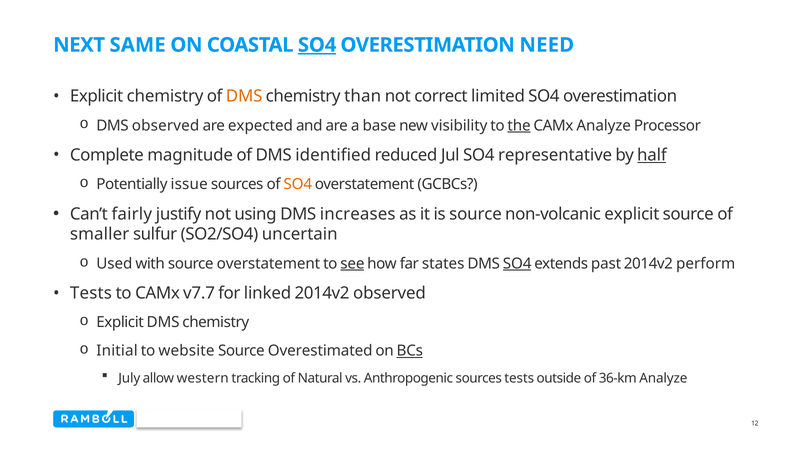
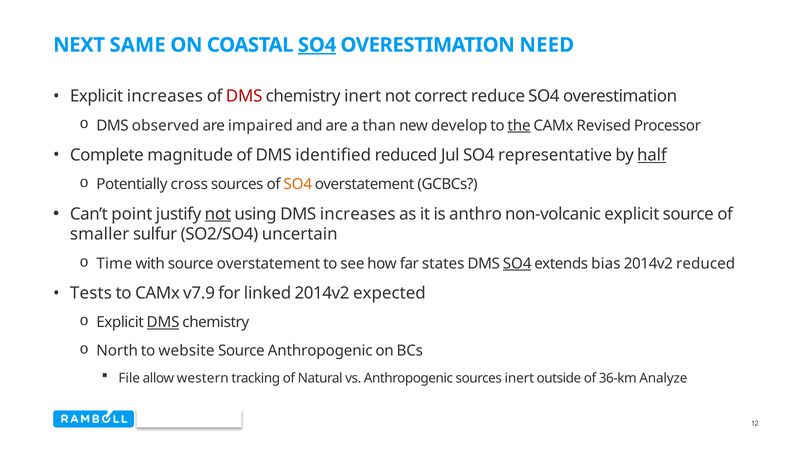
Explicit chemistry: chemistry -> increases (165, 96)
DMS colour: orange -> red (244, 96)
chemistry than: than -> inert (363, 96)
limited: limited -> reduce (498, 96)
expected: expected -> impaired (260, 125)
base: base -> than (379, 125)
visibility: visibility -> develop (459, 125)
CAMx Analyze: Analyze -> Revised (604, 125)
issue: issue -> cross (189, 184)
fairly: fairly -> point (132, 214)
not underline: none -> present (218, 214)
is source: source -> anthro (476, 214)
Used: Used -> Time (114, 264)
see underline: present -> none (352, 264)
past: past -> bias (606, 264)
2014v2 perform: perform -> reduced (706, 264)
v7.7: v7.7 -> v7.9 (199, 293)
2014v2 observed: observed -> expected (389, 293)
DMS underline: none -> present (163, 322)
Initial: Initial -> North (117, 351)
Source Overestimated: Overestimated -> Anthropogenic (320, 351)
BCs underline: present -> none (410, 351)
July: July -> File (129, 378)
sources tests: tests -> inert (519, 378)
